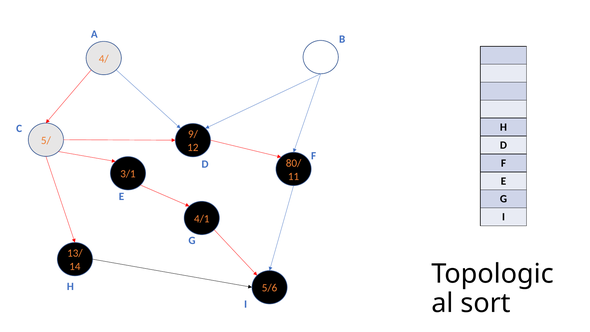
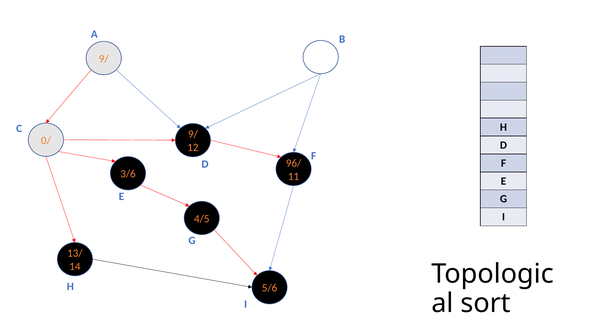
4/: 4/ -> 9/ (104, 59)
5/: 5/ -> 0/ (46, 140)
80/: 80/ -> 96/ (294, 163)
3/1: 3/1 -> 3/6 (128, 174)
4/1: 4/1 -> 4/5 (202, 219)
